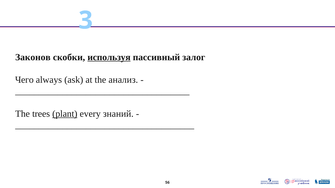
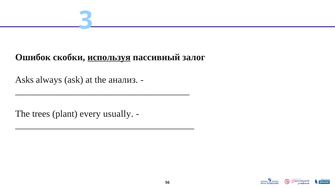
Законов: Законов -> Ошибок (33, 57)
Чего: Чего -> Asks (24, 80)
plant underline: present -> none (65, 114)
знаний: знаний -> usually (118, 114)
